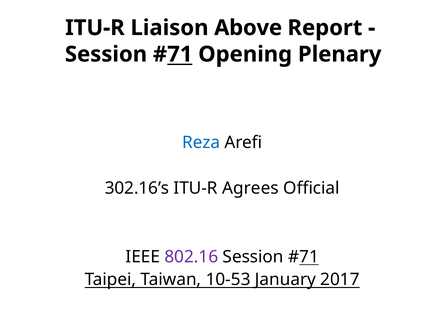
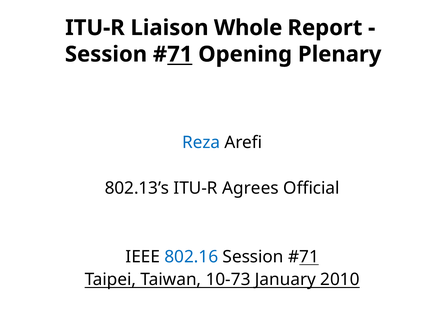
Above: Above -> Whole (248, 28)
302.16’s: 302.16’s -> 802.13’s (137, 189)
802.16 colour: purple -> blue (191, 257)
10-53: 10-53 -> 10-73 (228, 280)
2017: 2017 -> 2010 (340, 280)
